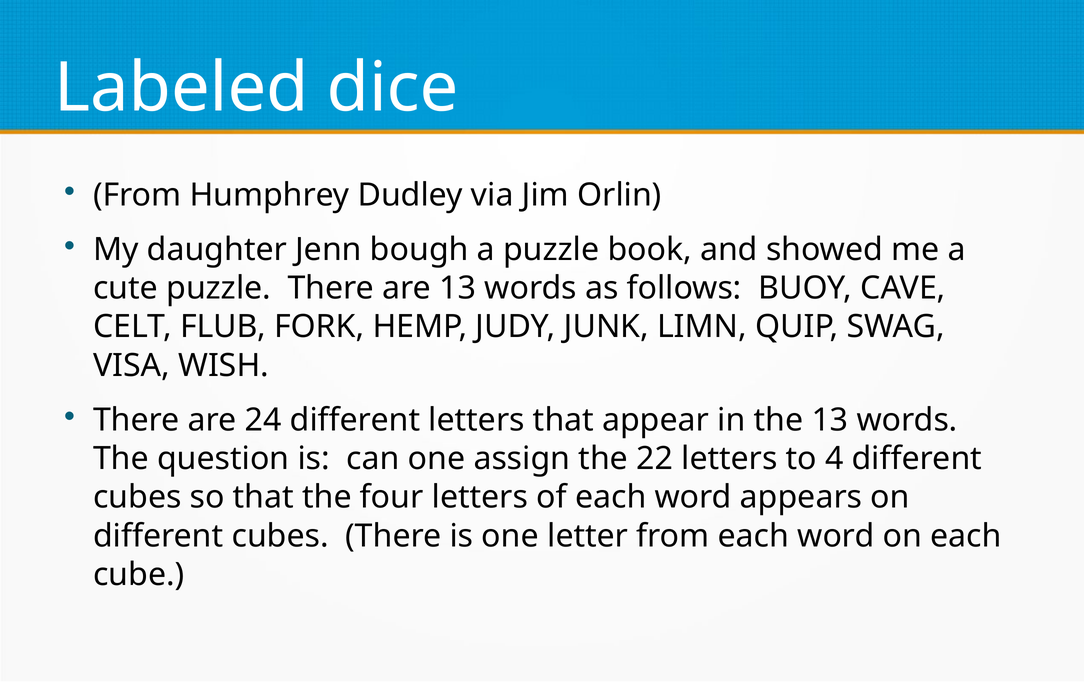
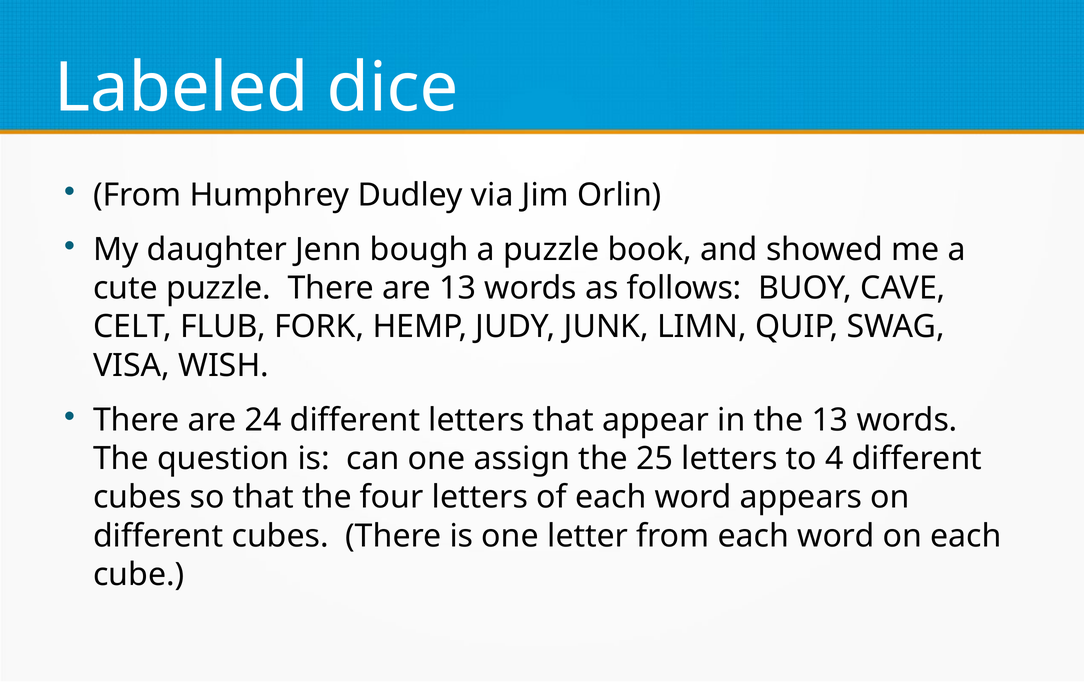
22: 22 -> 25 (655, 459)
